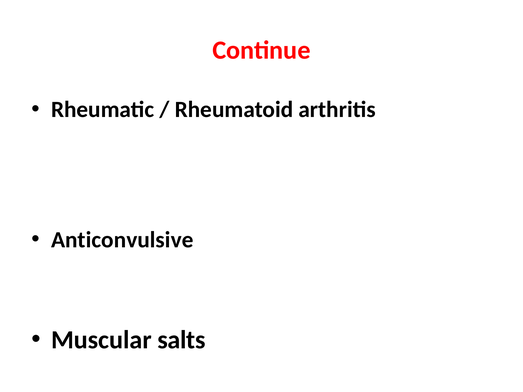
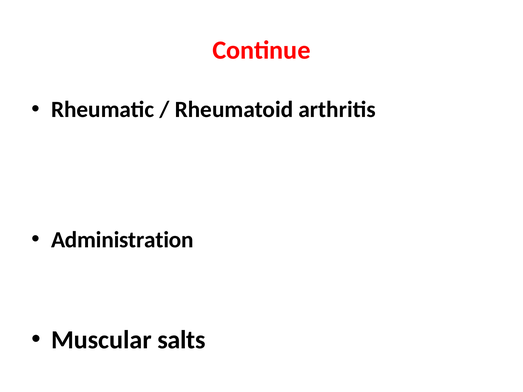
Anticonvulsive: Anticonvulsive -> Administration (122, 240)
